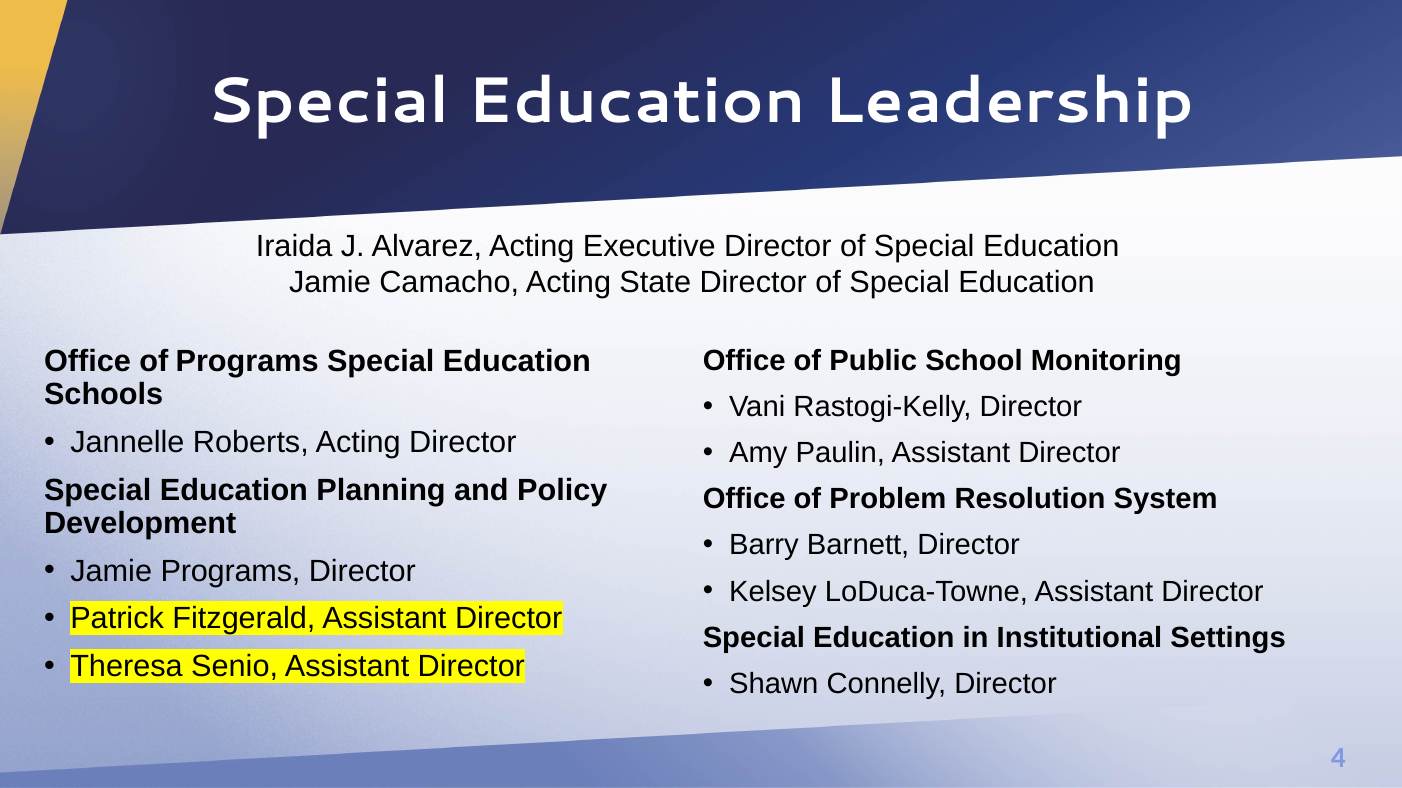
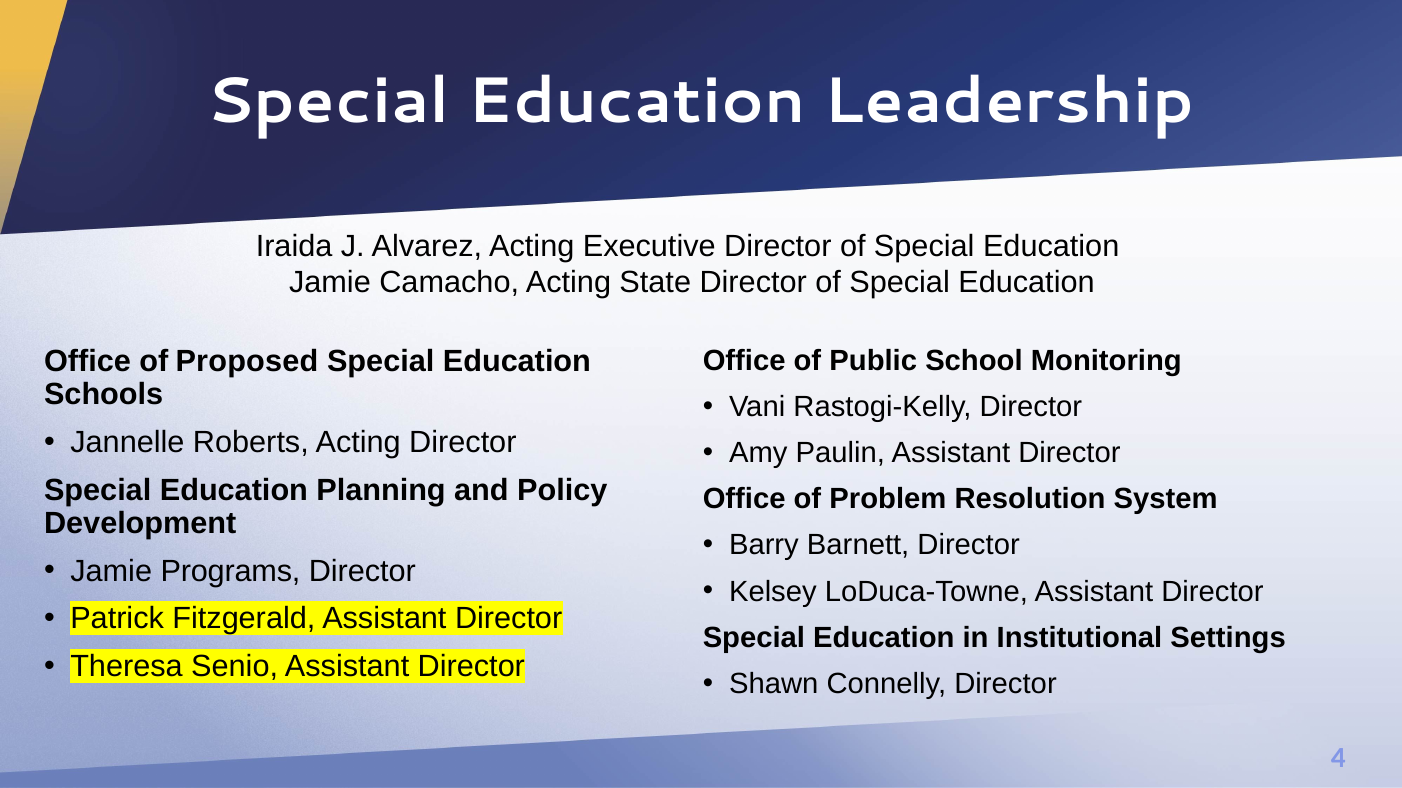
of Programs: Programs -> Proposed (247, 362)
